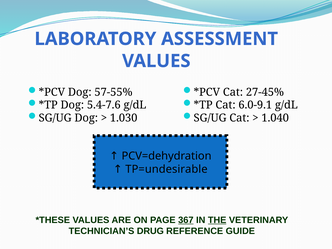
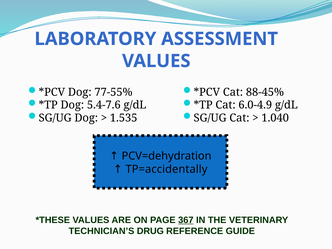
57-55%: 57-55% -> 77-55% (113, 92)
27-45%: 27-45% -> 88-45% (265, 92)
6.0-9.1: 6.0-9.1 -> 6.0-4.9 (255, 105)
1.030: 1.030 -> 1.535 (124, 118)
TP=undesirable: TP=undesirable -> TP=accidentally (166, 169)
THE underline: present -> none (217, 220)
